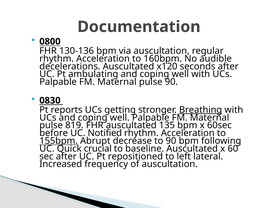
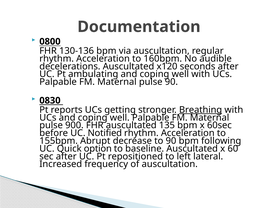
819: 819 -> 900 (74, 126)
155bpm underline: present -> none (59, 141)
crucial: crucial -> option (98, 149)
